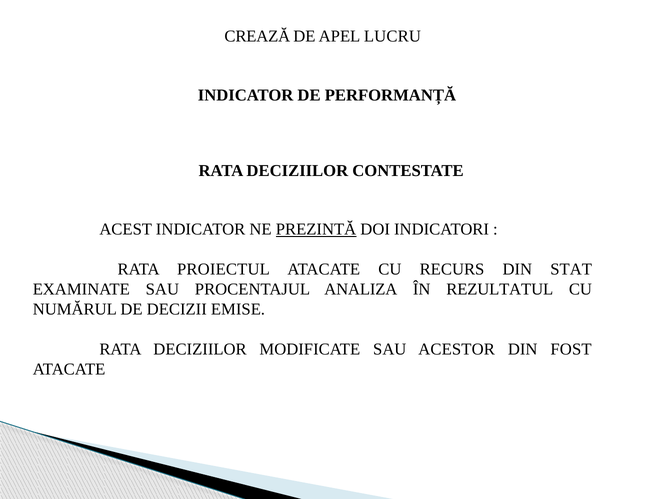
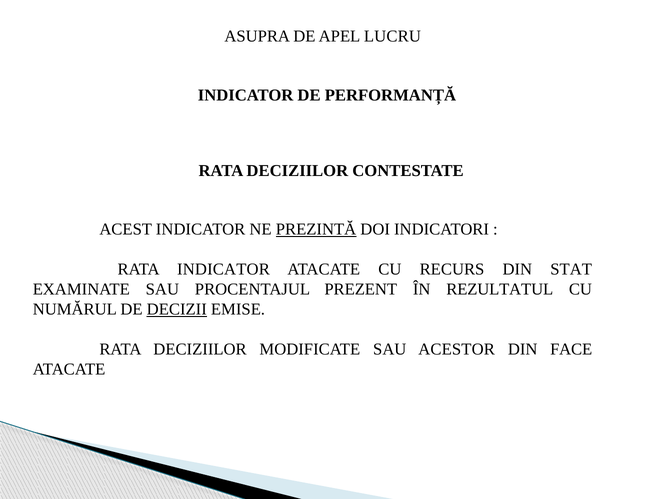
CREAZĂ: CREAZĂ -> ASUPRA (257, 36)
RATA PROIECTUL: PROIECTUL -> INDICATOR (223, 270)
ANALIZA: ANALIZA -> PREZENT (361, 290)
DECIZII underline: none -> present (177, 309)
FOST: FOST -> FACE (571, 349)
